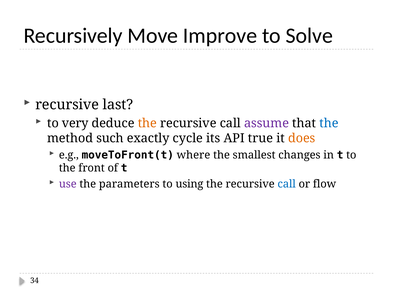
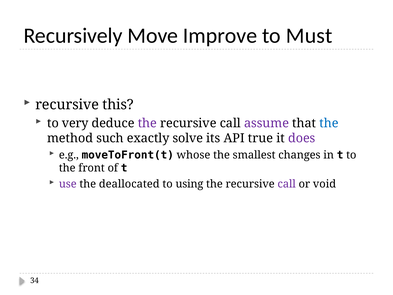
Solve: Solve -> Must (309, 36)
last: last -> this (118, 104)
the colour: orange -> purple (147, 123)
cycle: cycle -> solve (188, 138)
does colour: orange -> purple (302, 138)
where: where -> whose (193, 155)
parameters: parameters -> deallocated (129, 184)
call colour: blue -> purple (287, 184)
flow: flow -> void (324, 184)
